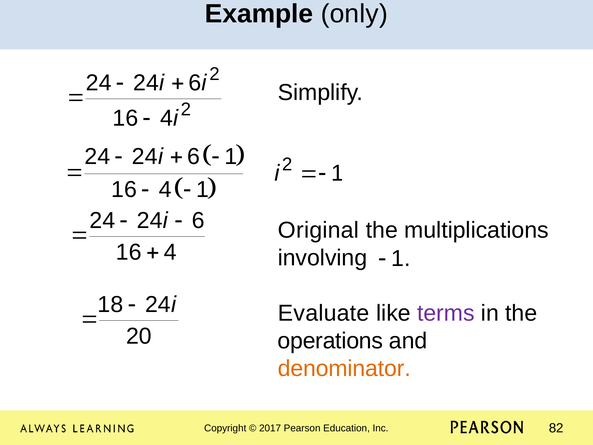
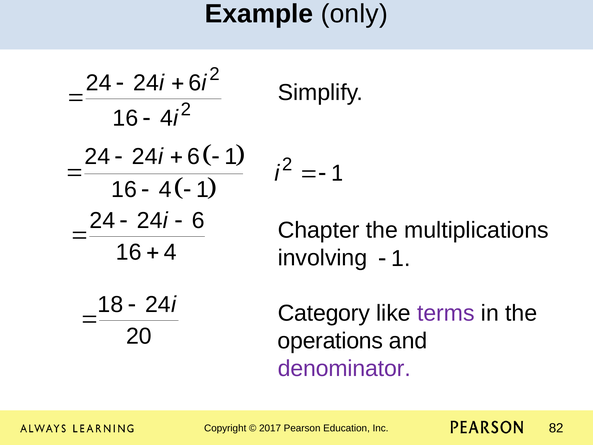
Original: Original -> Chapter (319, 230)
Evaluate: Evaluate -> Category (324, 313)
denominator colour: orange -> purple (344, 368)
